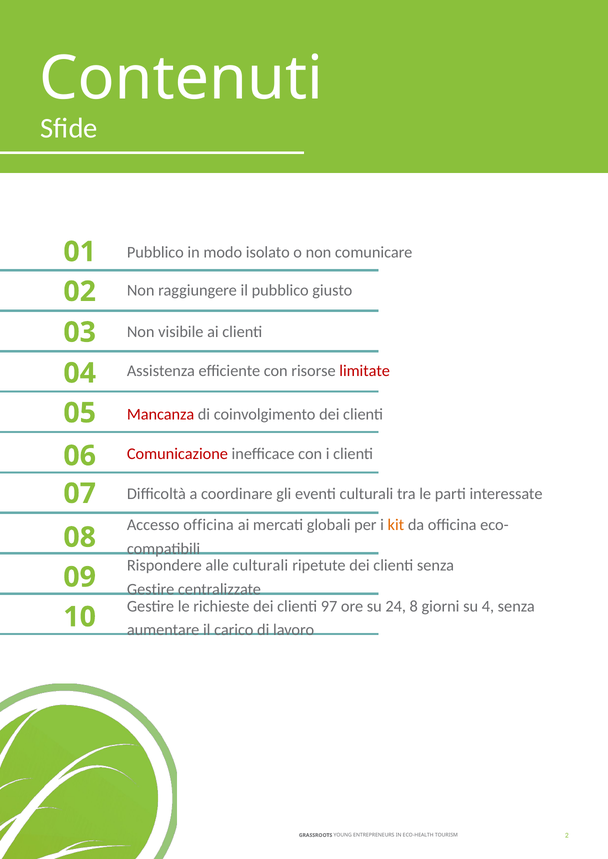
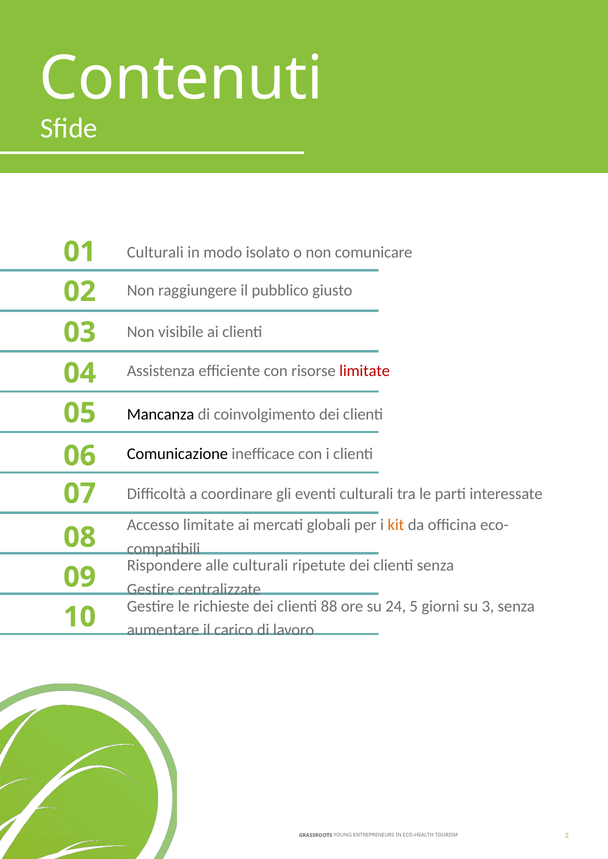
01 Pubblico: Pubblico -> Culturali (155, 252)
Mancanza colour: red -> black (161, 415)
Comunicazione colour: red -> black (177, 455)
Accesso officina: officina -> limitate (209, 526)
97: 97 -> 88 (329, 607)
8: 8 -> 5 (414, 607)
4: 4 -> 3 (488, 607)
